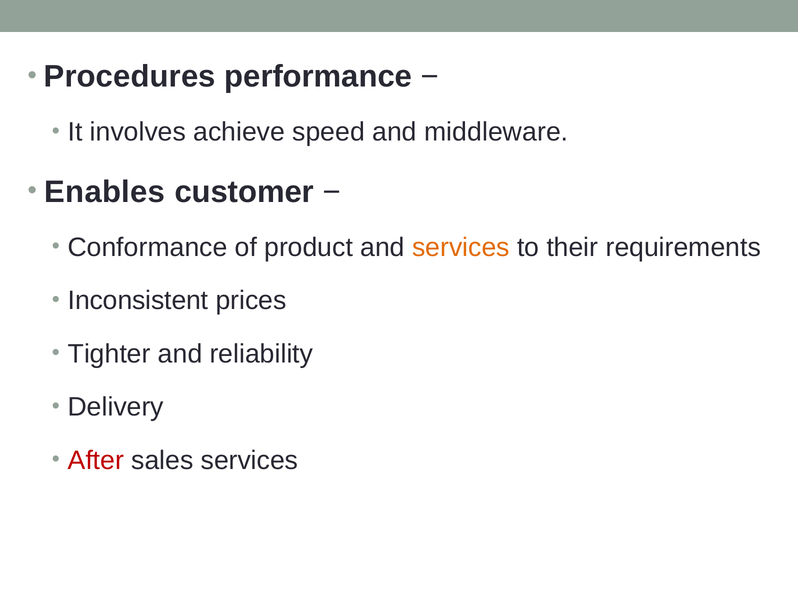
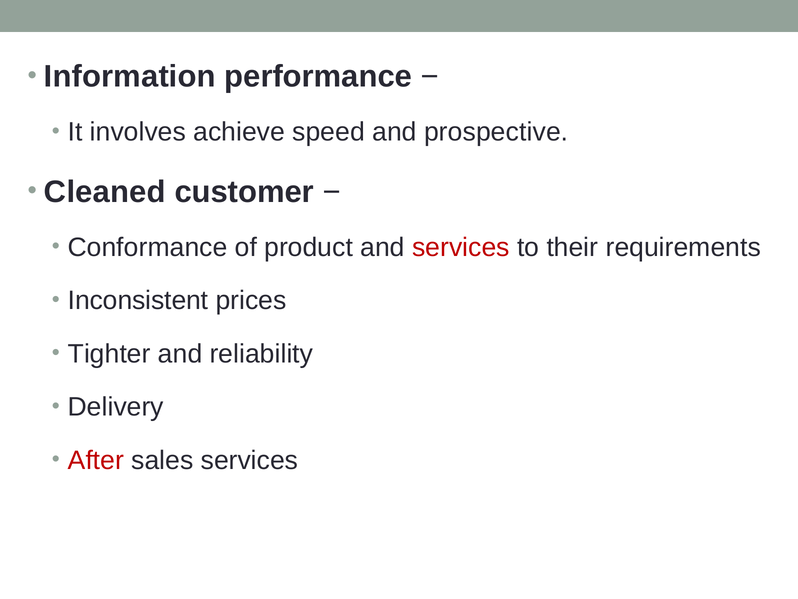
Procedures: Procedures -> Information (130, 77)
middleware: middleware -> prospective (496, 132)
Enables: Enables -> Cleaned (105, 192)
services colour: orange -> red (461, 247)
